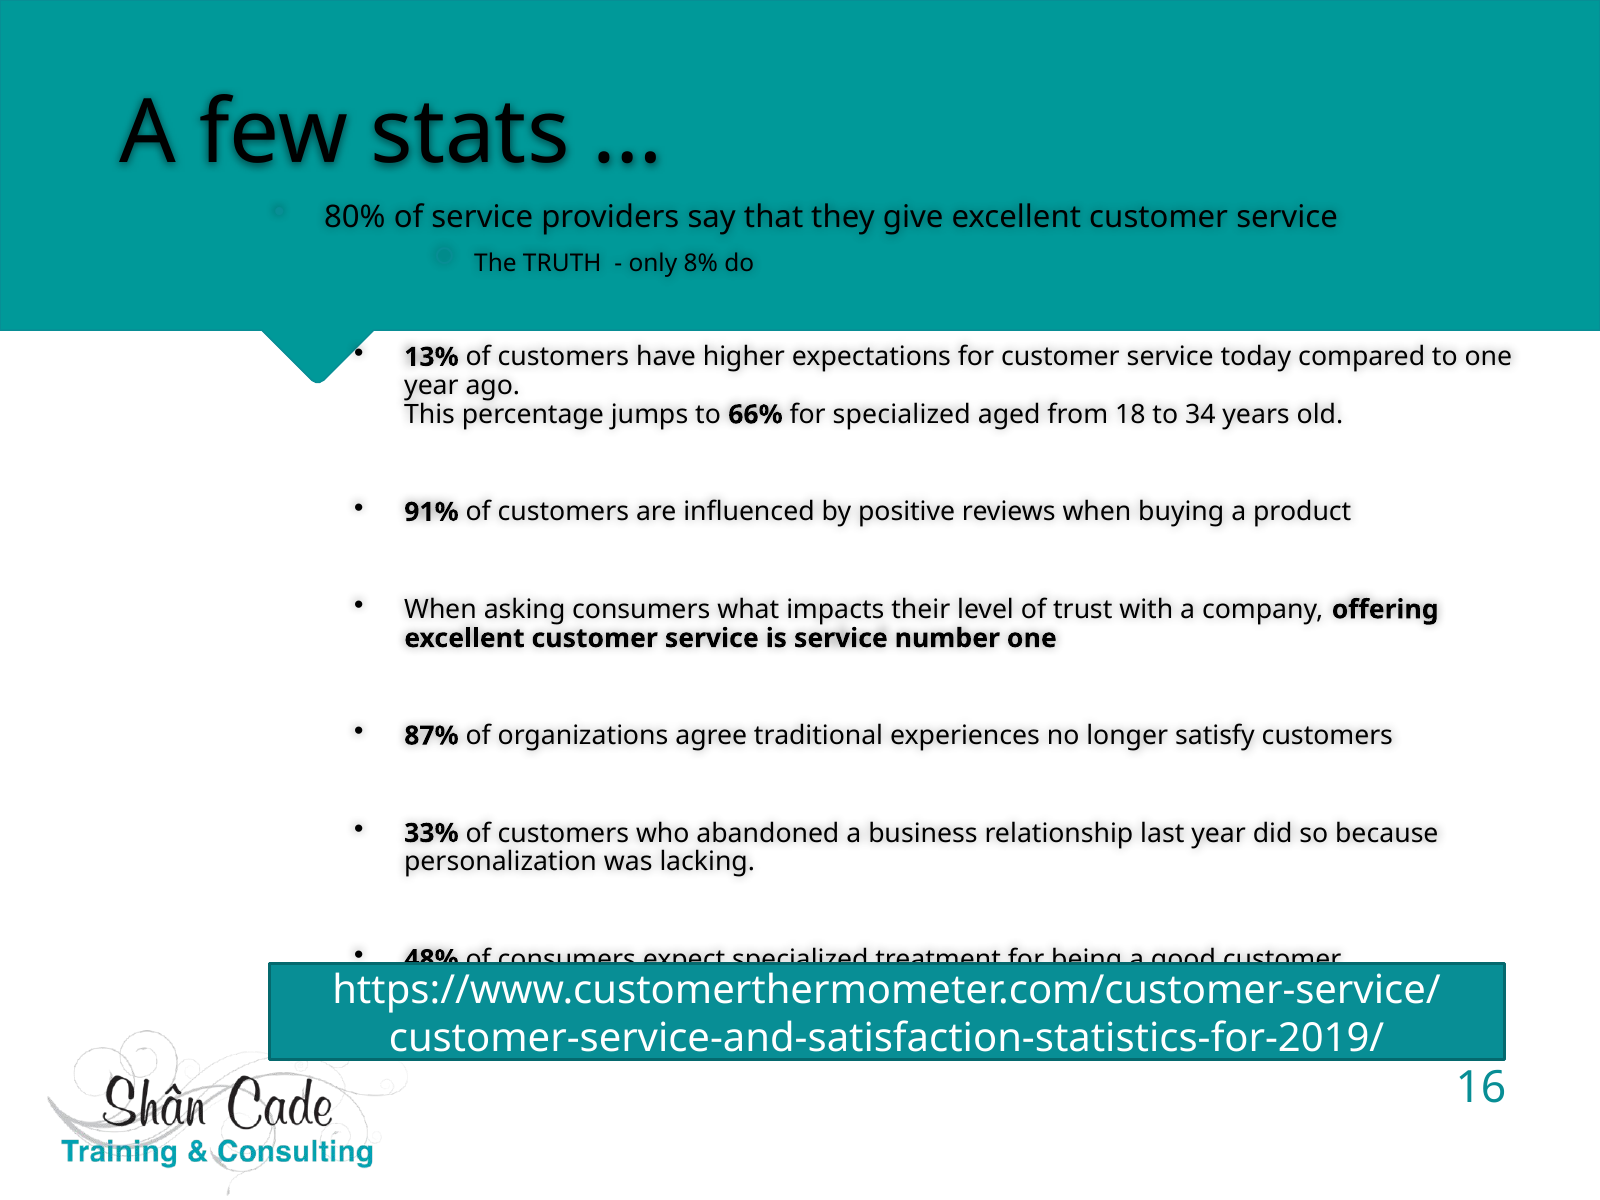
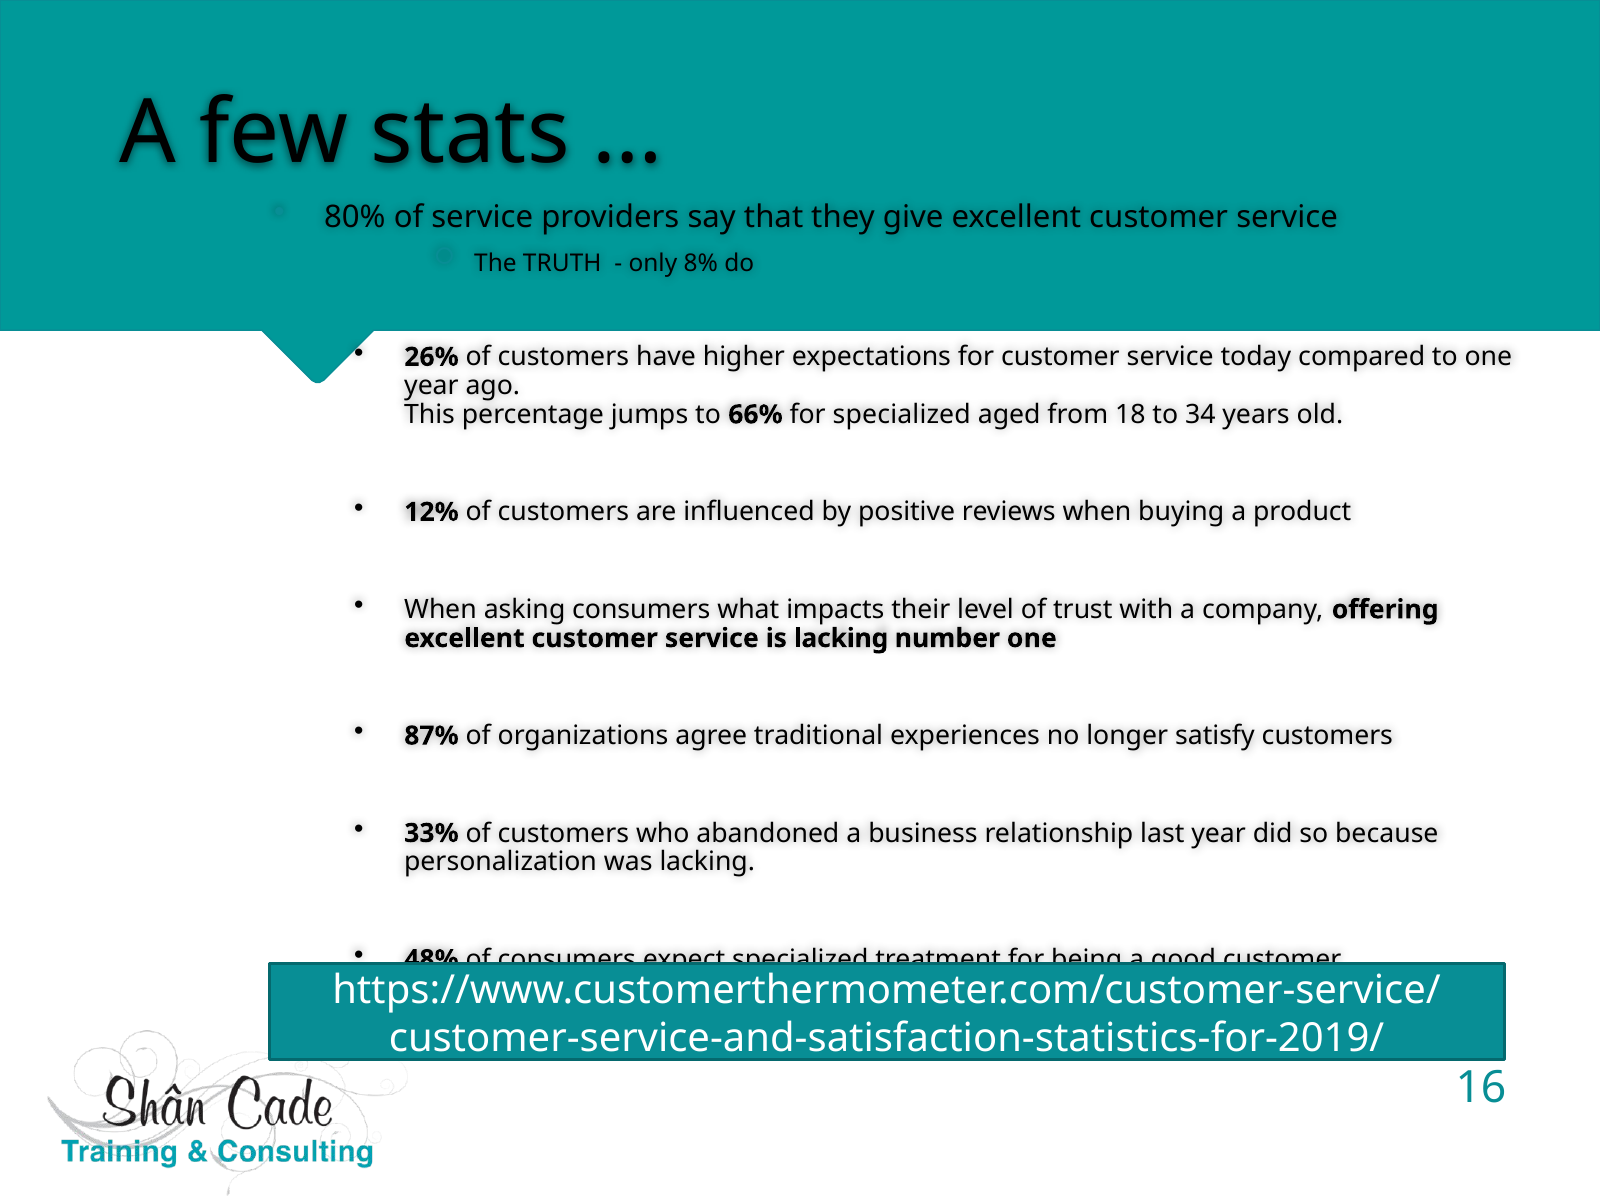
13%: 13% -> 26% (431, 357)
91%: 91% -> 12% (431, 512)
is service: service -> lacking (841, 638)
